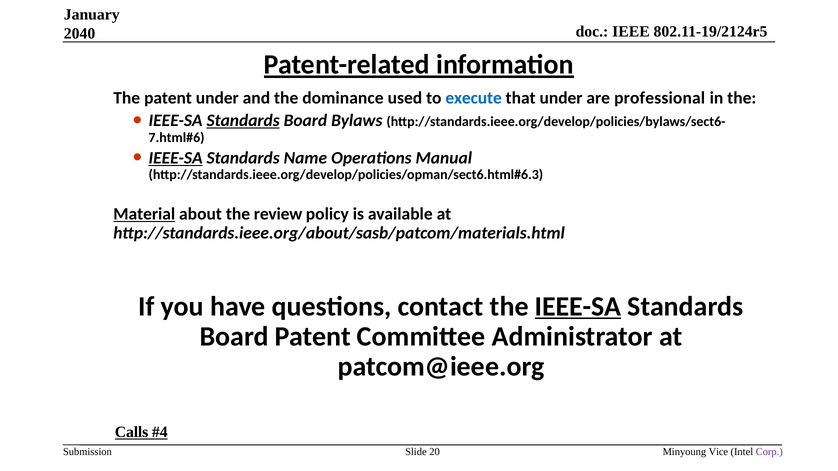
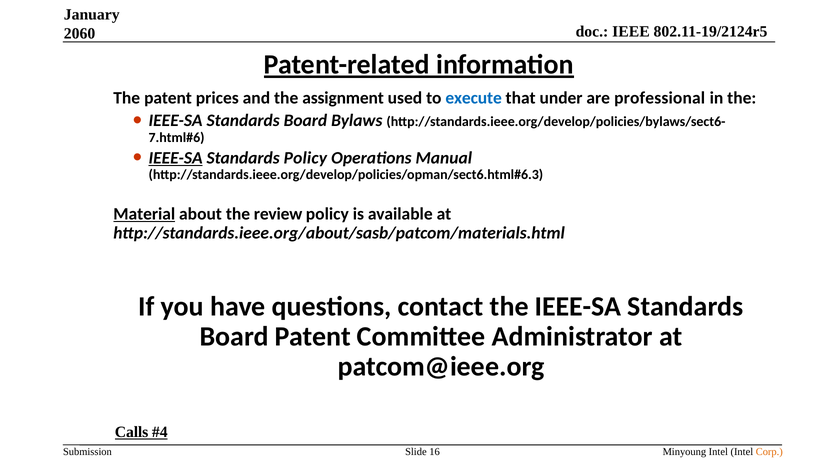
2040: 2040 -> 2060 (80, 34)
patent under: under -> prices (217, 98)
dominance: dominance -> assignment (343, 98)
Standards underline: present -> none (243, 121)
Standards Name: Name -> Policy (305, 158)
IEEE-SA underline: present -> none (578, 307)
20: 20 -> 16 (435, 452)
Minyoung Vice: Vice -> Intel (718, 452)
Corp colour: purple -> orange (769, 452)
